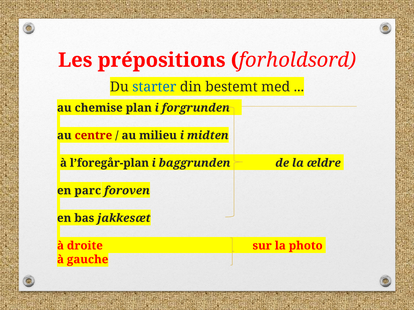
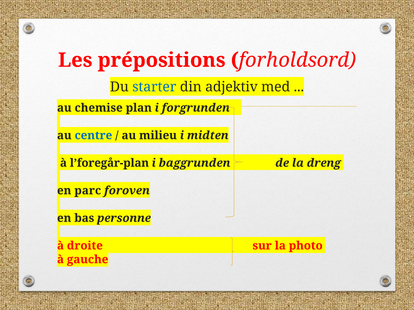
bestemt: bestemt -> adjektiv (232, 87)
centre colour: red -> blue (93, 136)
ældre: ældre -> dreng (324, 163)
jakkesæt: jakkesæt -> personne (124, 218)
